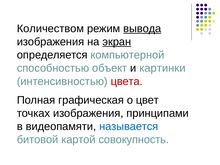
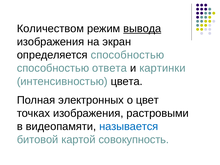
экран underline: present -> none (117, 42)
определяется компьютерной: компьютерной -> способностью (127, 55)
объект: объект -> ответа (110, 68)
цвета colour: red -> black (127, 81)
графическая: графическая -> электронных (91, 100)
принципами: принципами -> растровыми (158, 113)
